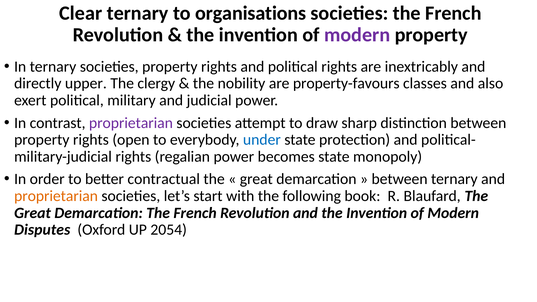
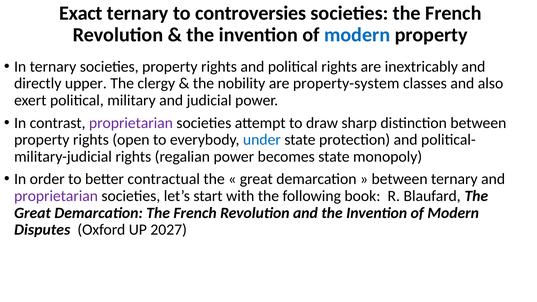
Clear: Clear -> Exact (81, 13)
organisations: organisations -> controversies (251, 13)
modern colour: purple -> blue (357, 35)
property-favours: property-favours -> property-system (346, 83)
proprietarian colour: orange -> purple (56, 196)
2054: 2054 -> 2027 (169, 230)
